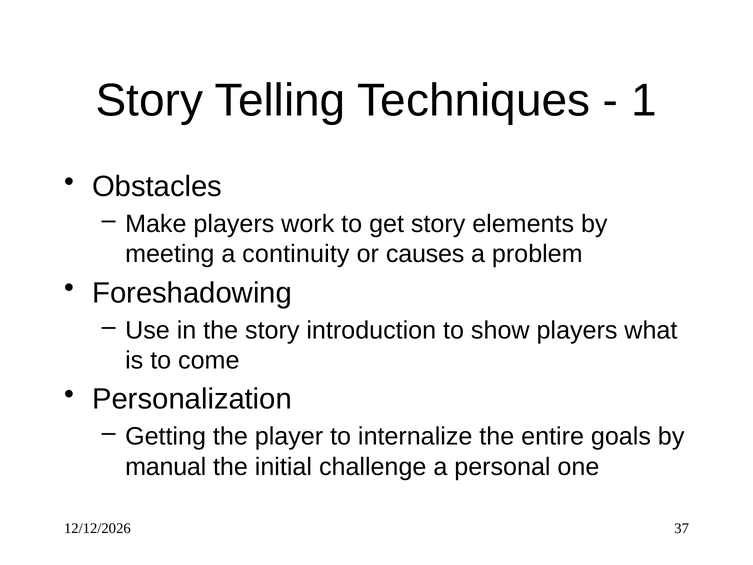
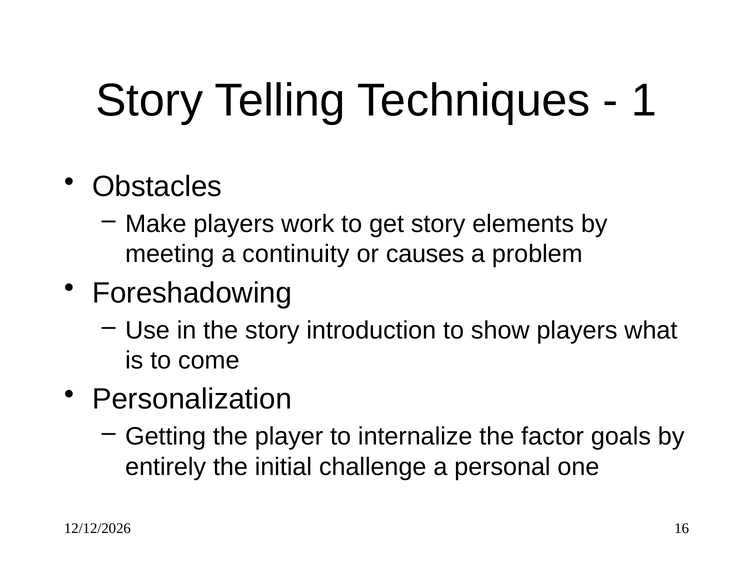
entire: entire -> factor (553, 436)
manual: manual -> entirely (166, 467)
37: 37 -> 16 (682, 528)
